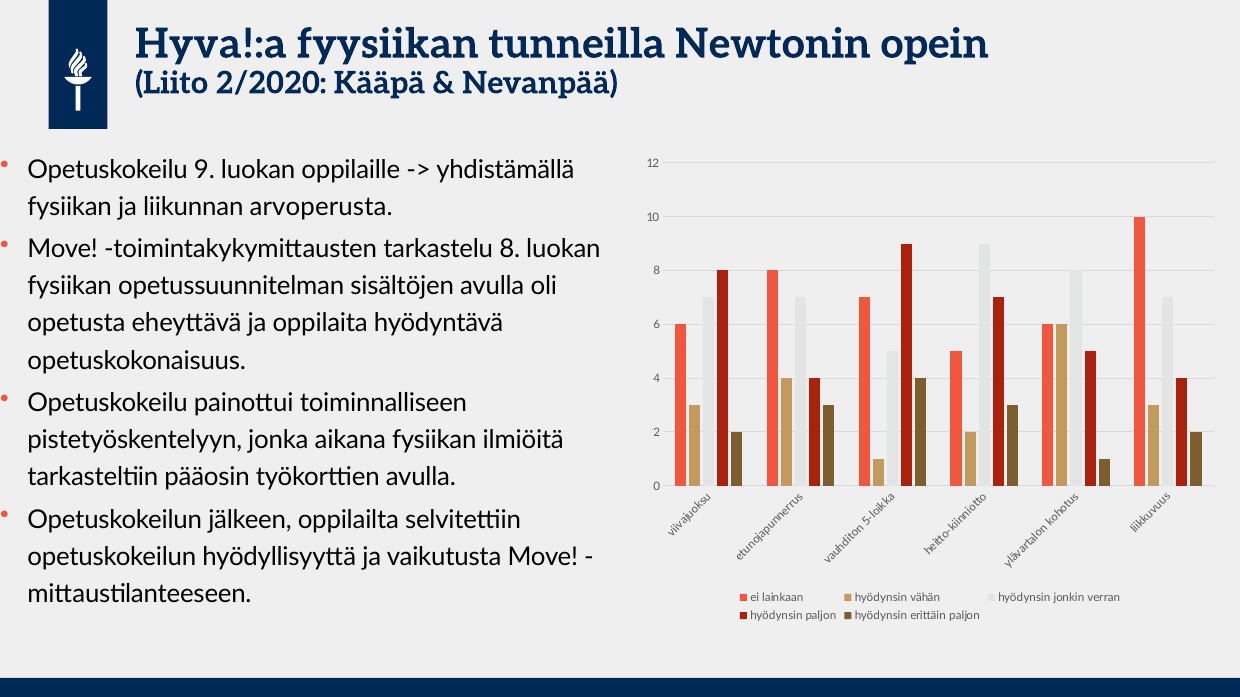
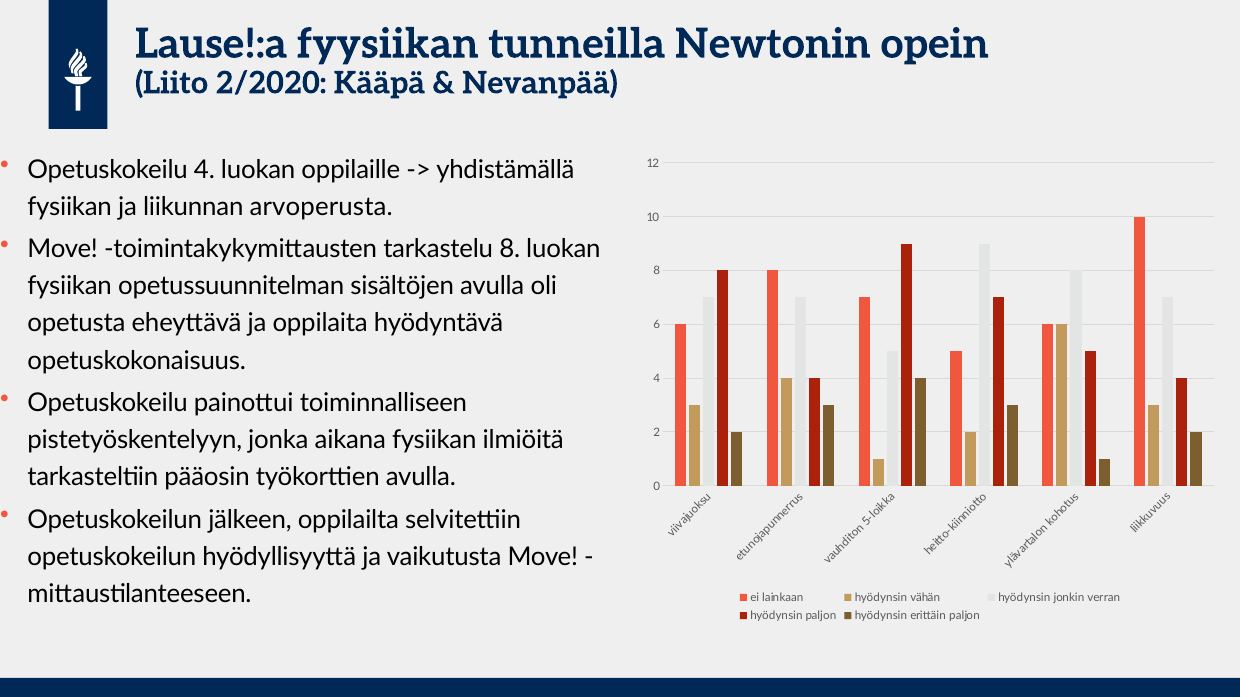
Hyva!:a: Hyva!:a -> Lause!:a (211, 44)
Opetuskokeilu 9: 9 -> 4 (204, 170)
